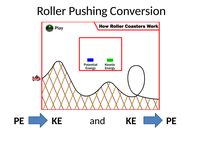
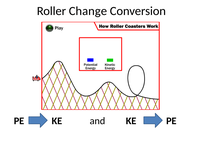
Pushing: Pushing -> Change (88, 11)
